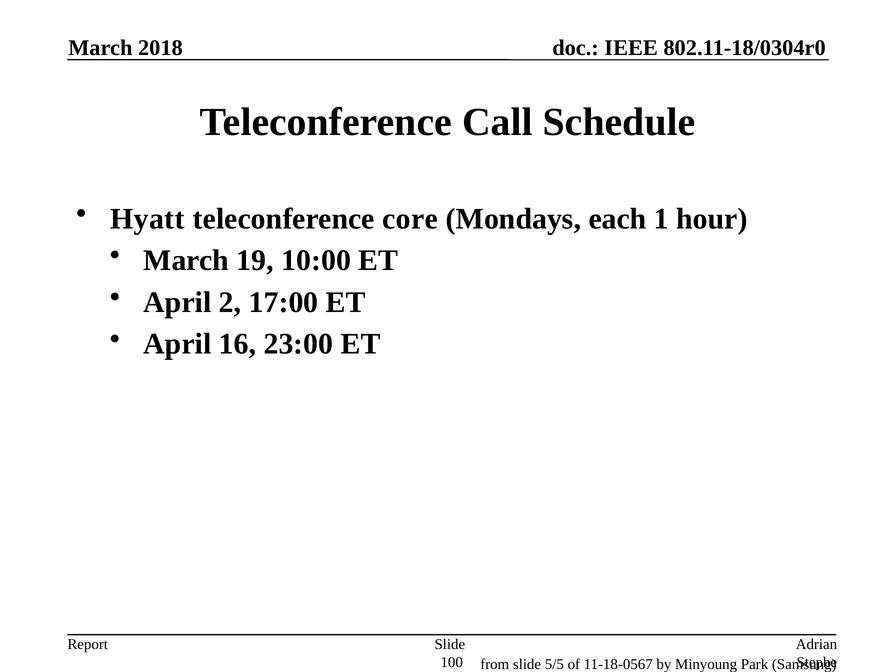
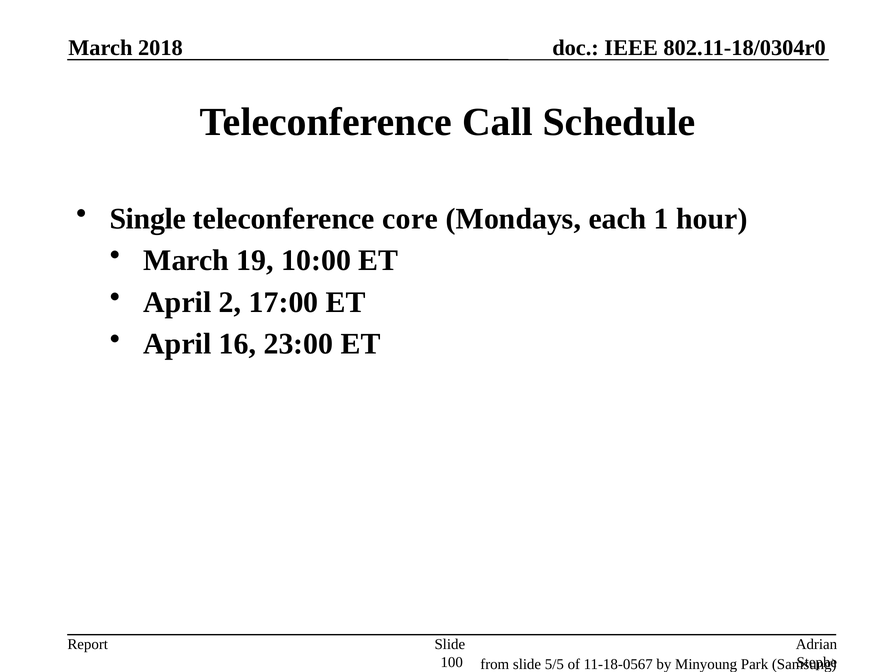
Hyatt: Hyatt -> Single (148, 219)
